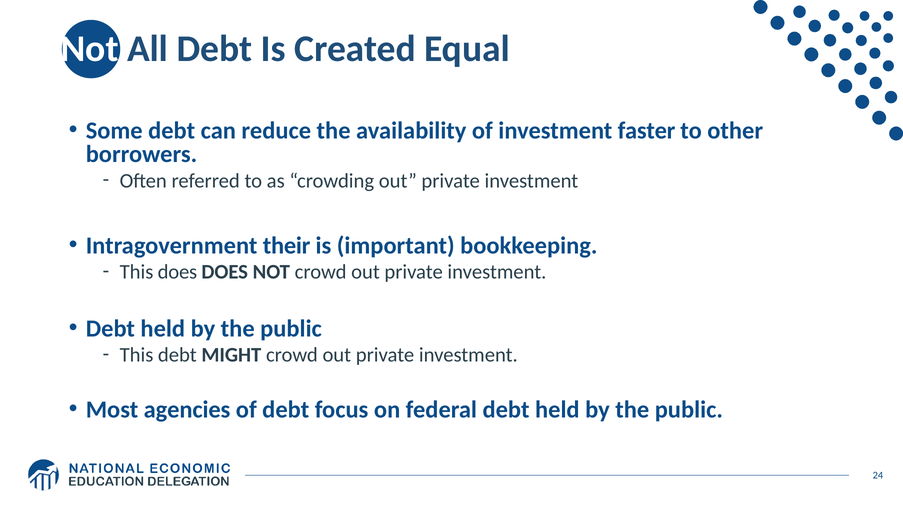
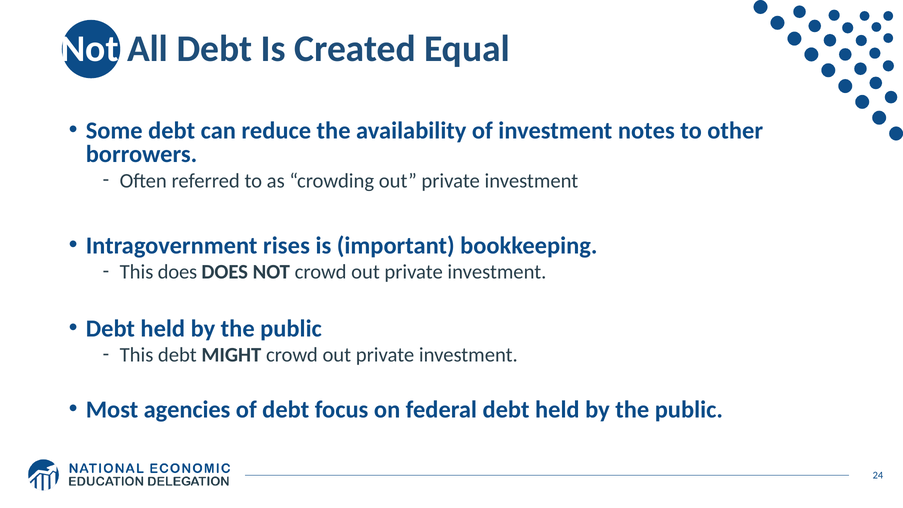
faster: faster -> notes (646, 131)
their: their -> rises (286, 246)
